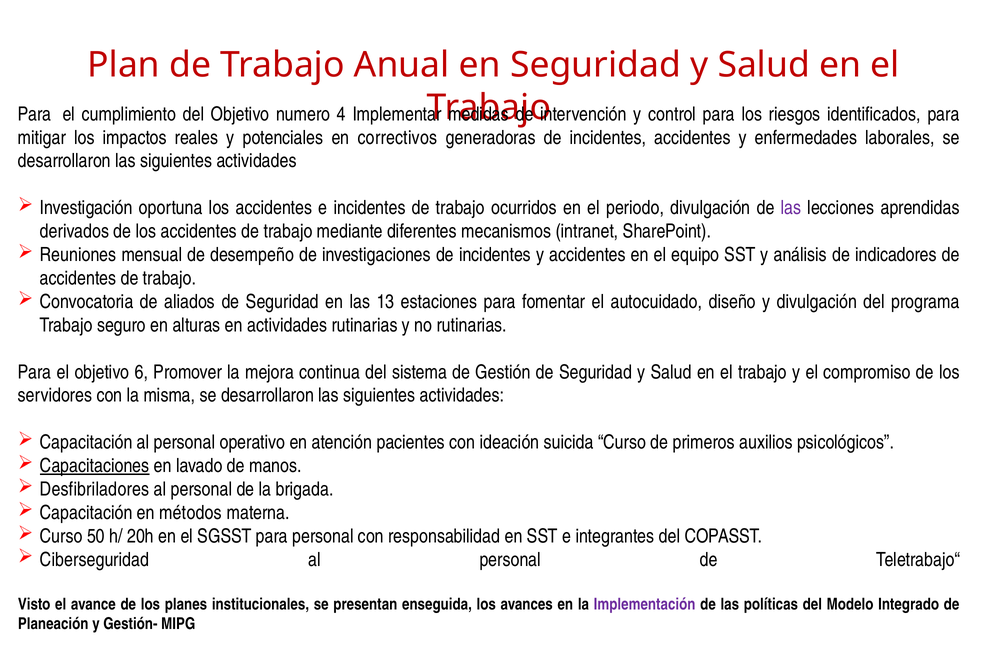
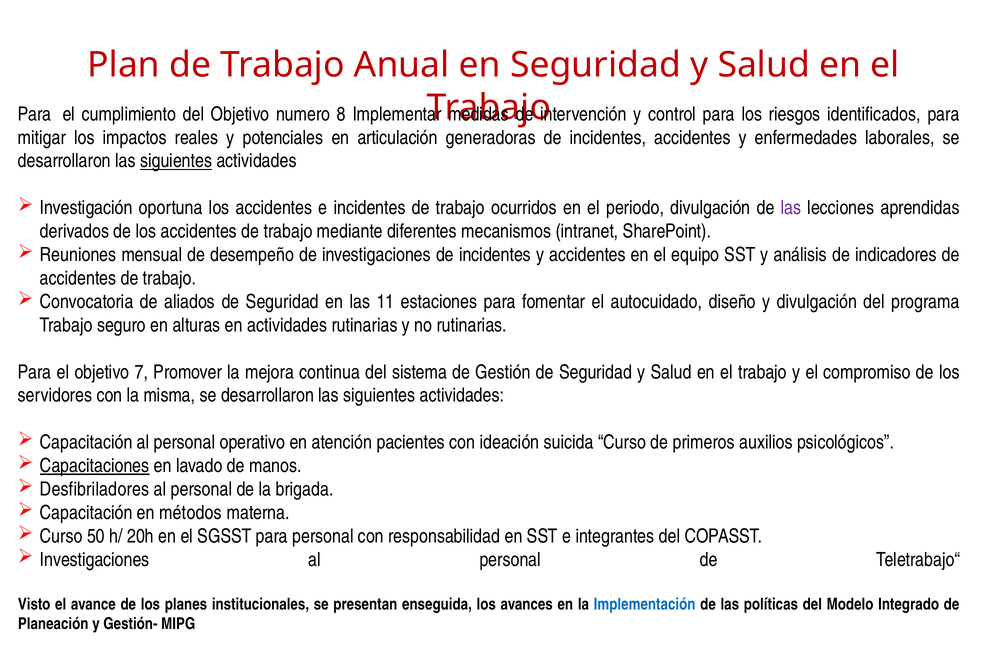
4: 4 -> 8 (341, 114)
correctivos: correctivos -> articulación (398, 137)
siguientes underline: none -> present (176, 161)
13: 13 -> 11 (385, 302)
6: 6 -> 7 (141, 372)
Ciberseguridad: Ciberseguridad -> Investigaciones (95, 559)
Implementación colour: purple -> blue (645, 604)
